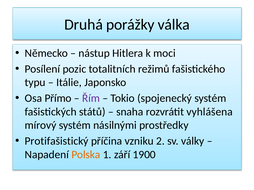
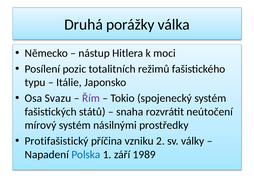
Přímo: Přímo -> Svazu (58, 98)
vyhlášena: vyhlášena -> neútočení (210, 112)
Polska colour: orange -> blue (86, 155)
1900: 1900 -> 1989 (144, 155)
